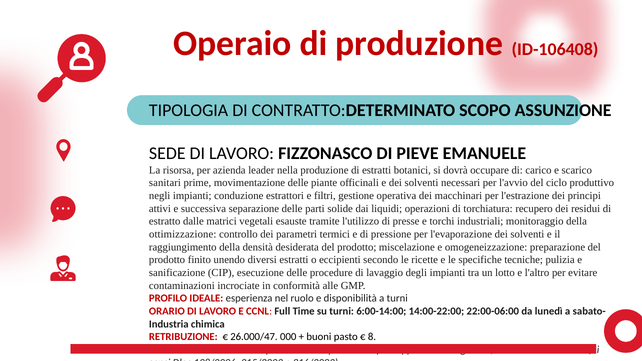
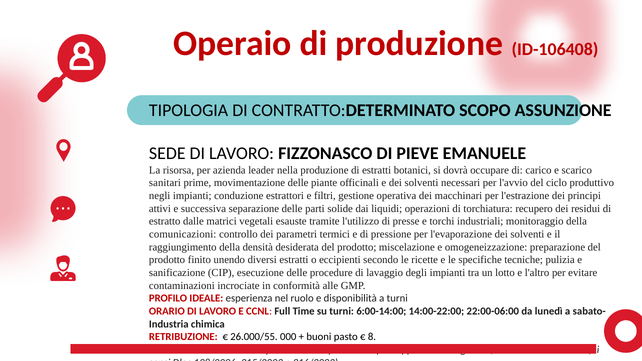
ottimizzazione: ottimizzazione -> comunicazioni (183, 234)
26.000/47: 26.000/47 -> 26.000/55 (254, 337)
